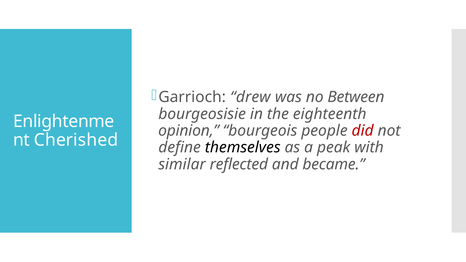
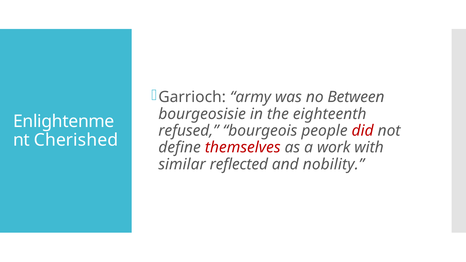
drew: drew -> army (251, 97)
opinion: opinion -> refused (189, 131)
themselves colour: black -> red (243, 148)
peak: peak -> work (334, 148)
became: became -> nobility (334, 164)
